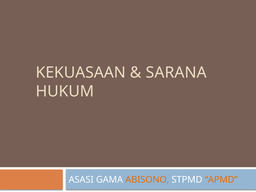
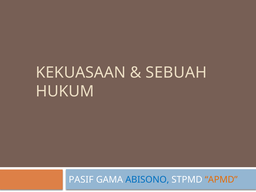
SARANA: SARANA -> SEBUAH (176, 73)
ASASI: ASASI -> PASIF (81, 180)
ABISONO colour: orange -> blue (147, 180)
